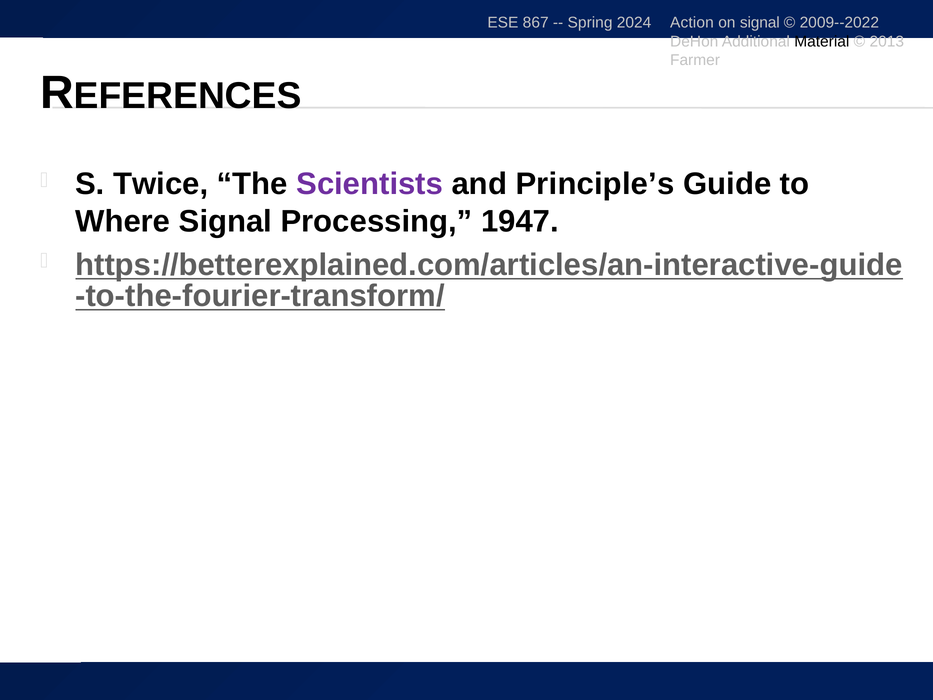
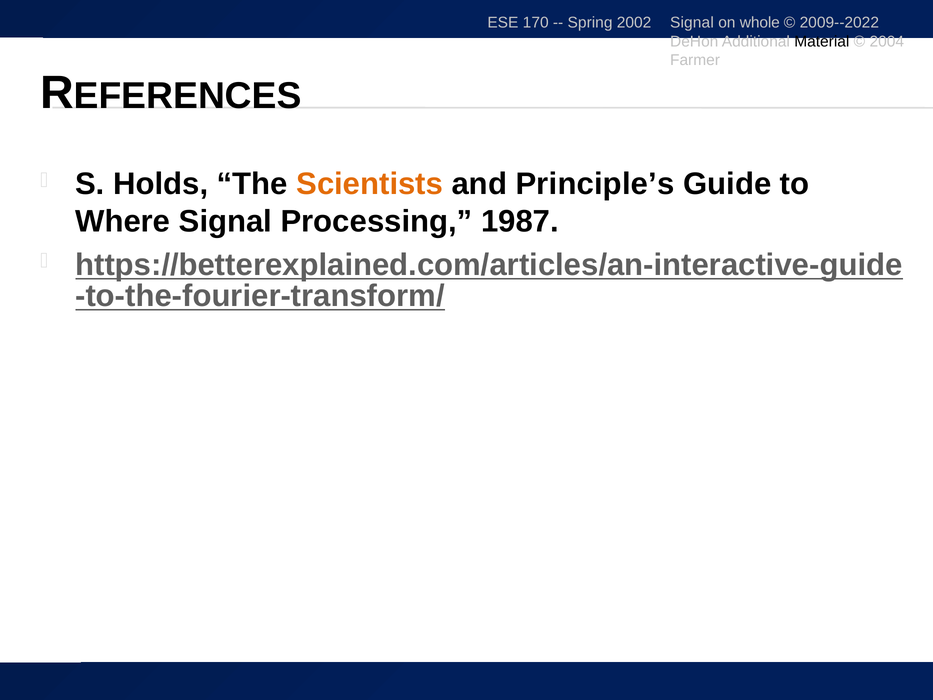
867: 867 -> 170 (536, 23)
2024: 2024 -> 2002 (634, 23)
Action: Action -> Signal (692, 23)
on signal: signal -> whole (760, 23)
2013: 2013 -> 2004 (887, 41)
Twice: Twice -> Holds (161, 184)
Scientists colour: purple -> orange (370, 184)
1947: 1947 -> 1987 (520, 221)
